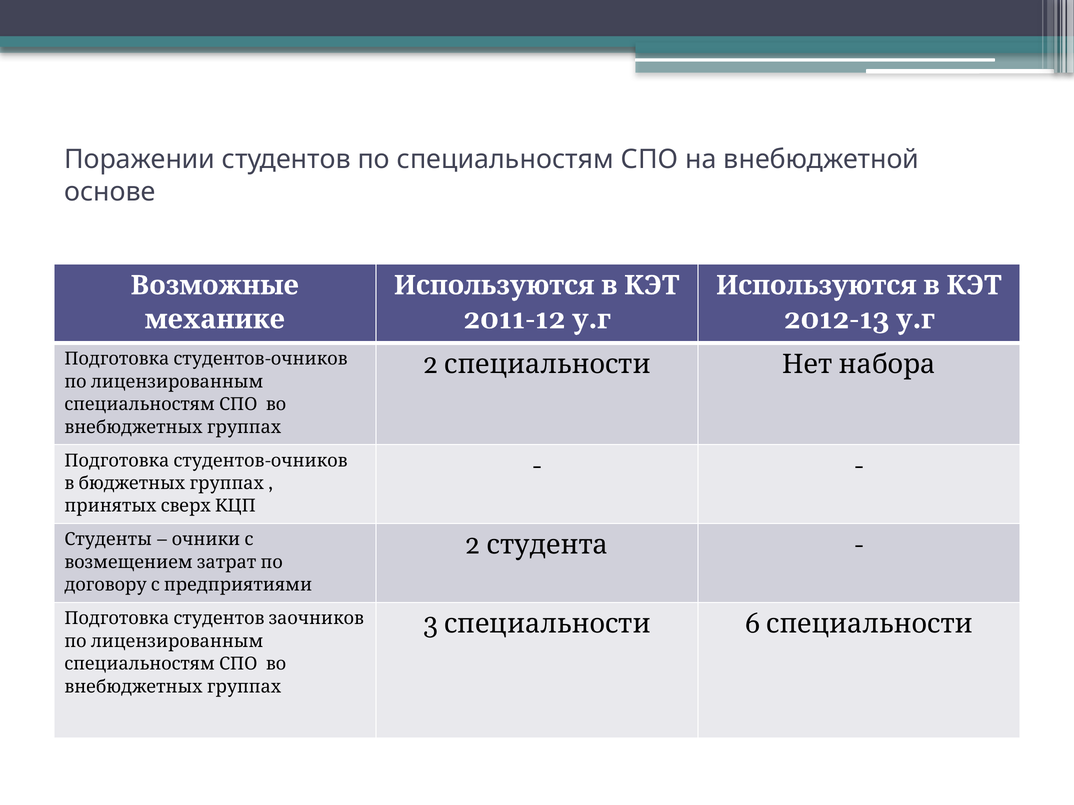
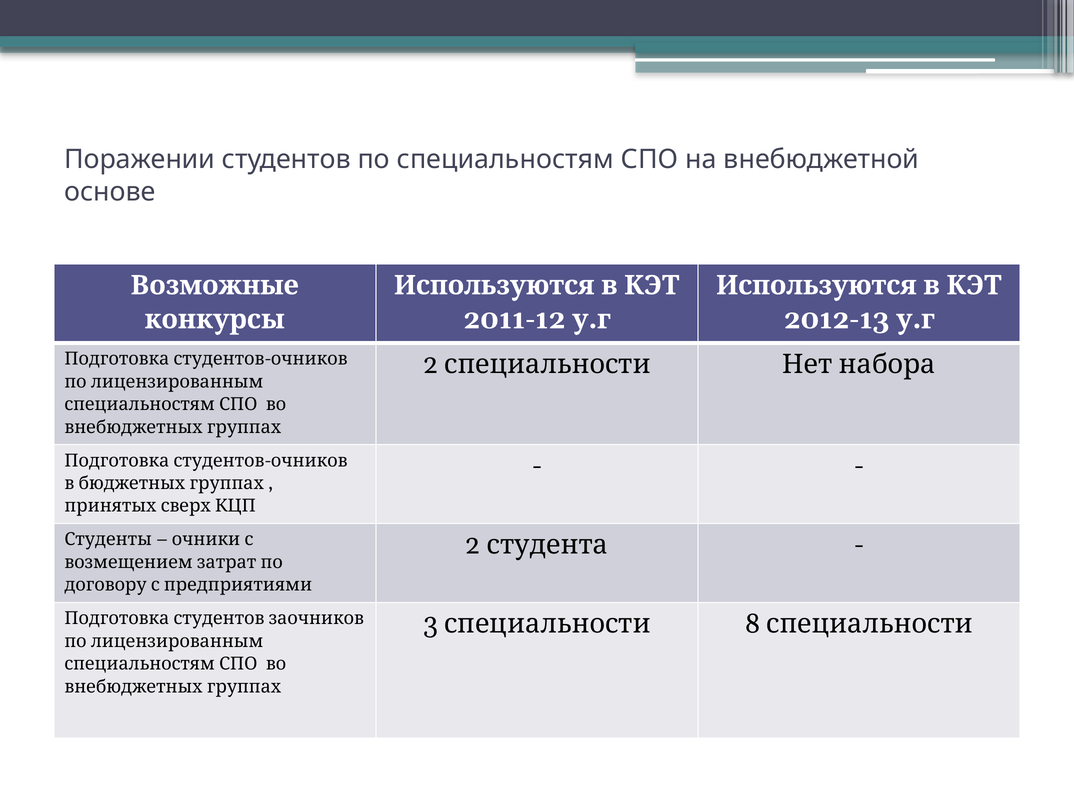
механике: механике -> конкурсы (215, 320)
6: 6 -> 8 (753, 624)
